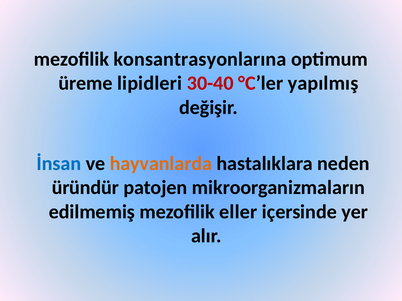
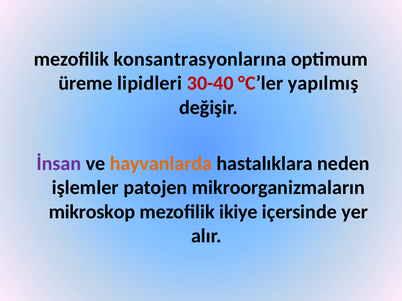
İnsan colour: blue -> purple (59, 164)
üründür: üründür -> işlemler (85, 188)
edilmemiş: edilmemiş -> mikroskop (92, 212)
eller: eller -> ikiye (238, 212)
